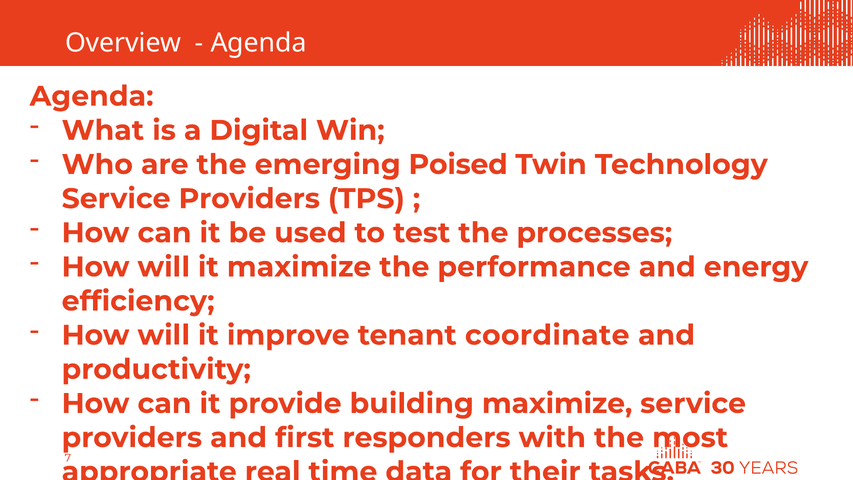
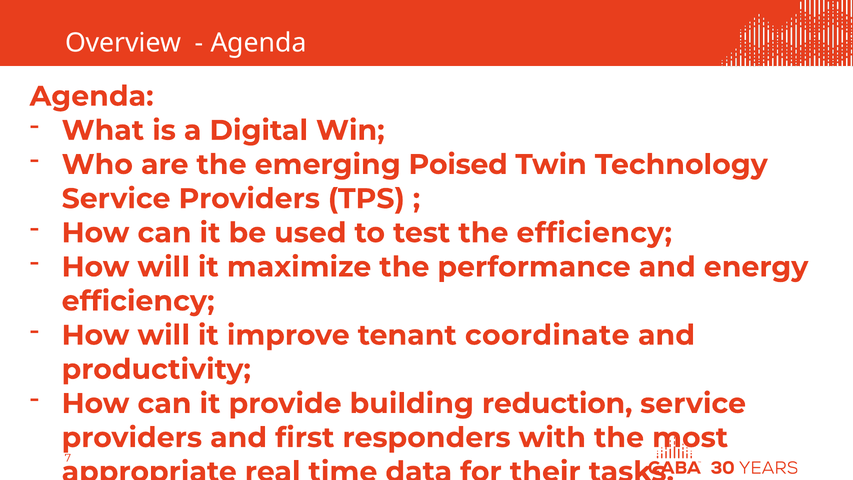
the processes: processes -> efficiency (594, 233)
building maximize: maximize -> reduction (557, 403)
